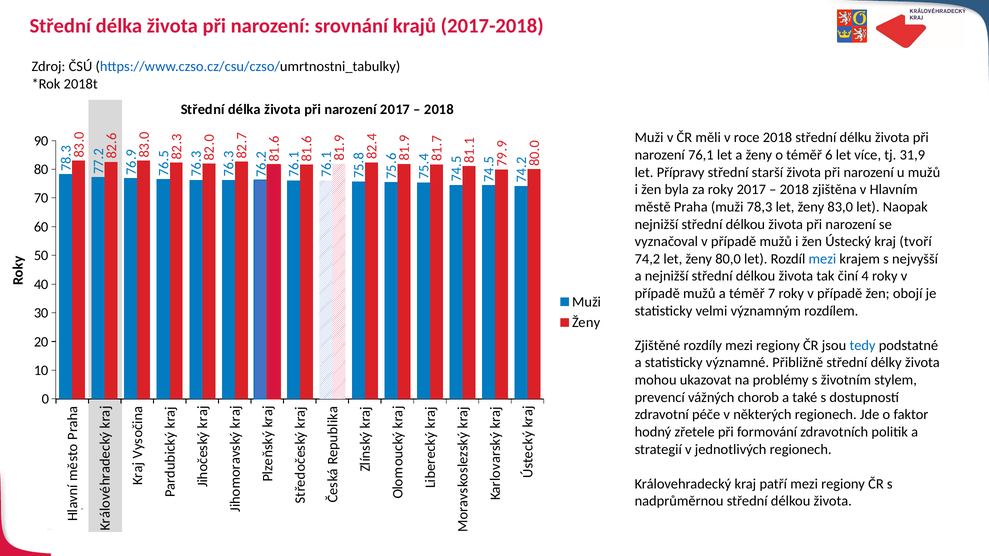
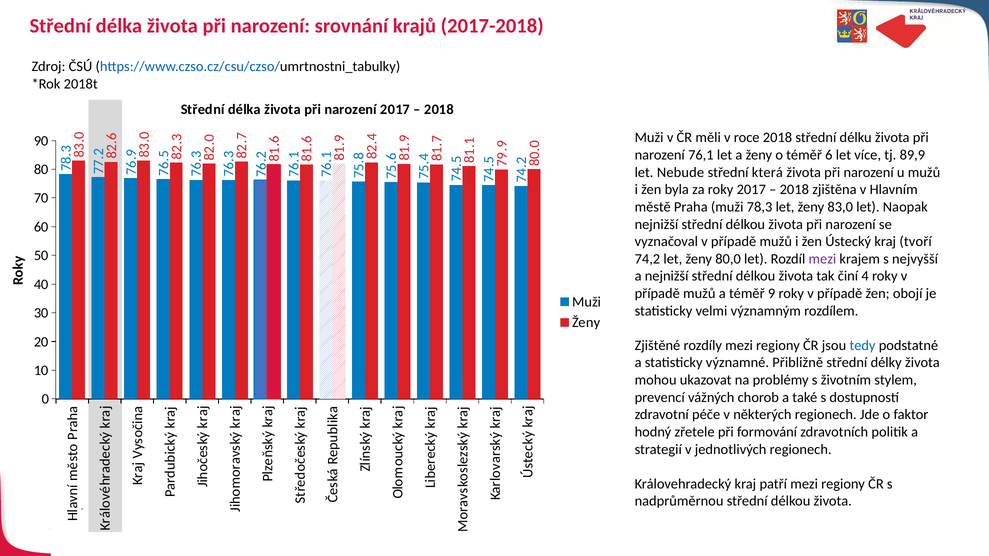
31,9: 31,9 -> 89,9 (912, 155)
Přípravy: Přípravy -> Nebude (681, 172)
starší: starší -> která (767, 172)
mezi colour: blue -> purple (822, 259)
téměř 7: 7 -> 9 (772, 294)
